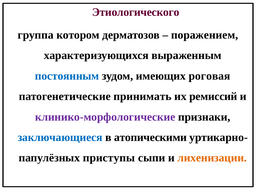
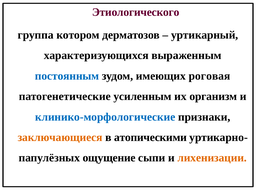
поражением: поражением -> уртикарный (205, 35)
принимать: принимать -> усиленным (143, 96)
ремиссий: ремиссий -> организм (213, 96)
клинико-морфологические colour: purple -> blue (105, 117)
заключающиеся colour: blue -> orange (60, 137)
приступы: приступы -> ощущение (109, 158)
